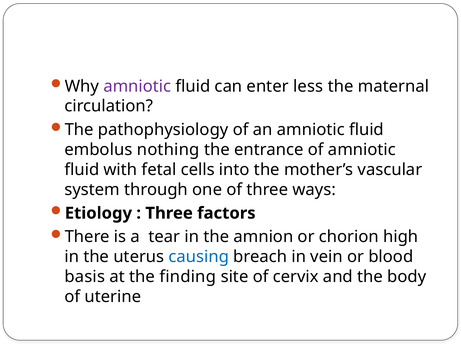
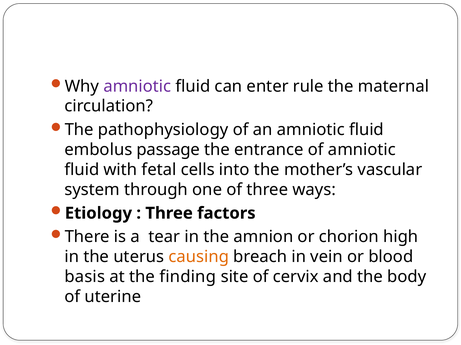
less: less -> rule (308, 86)
nothing: nothing -> passage (168, 150)
causing colour: blue -> orange (199, 257)
